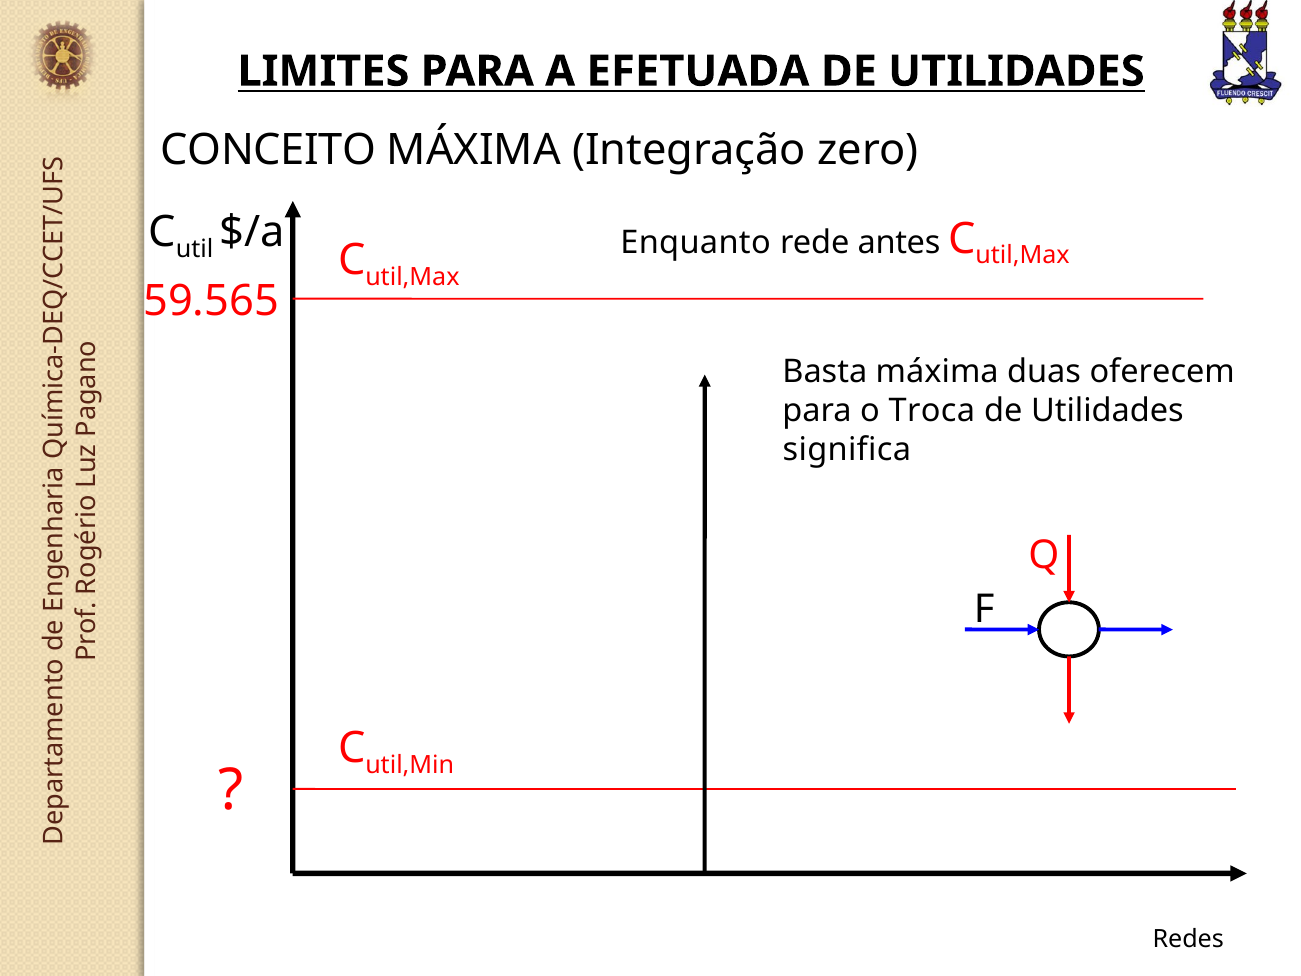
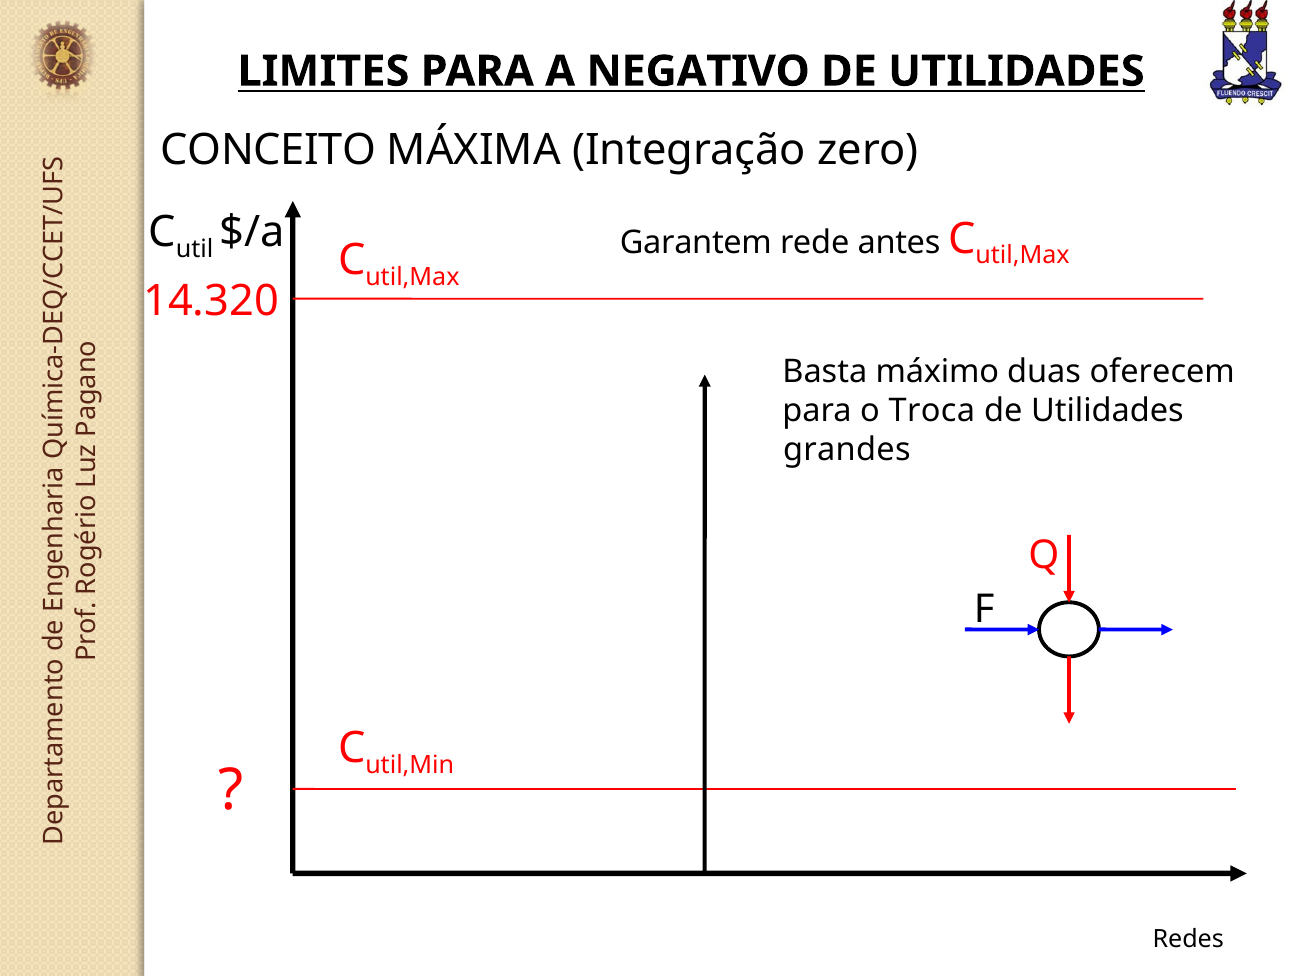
EFETUADA: EFETUADA -> NEGATIVO (698, 71)
Enquanto: Enquanto -> Garantem (696, 242)
59.565: 59.565 -> 14.320 (211, 301)
Basta máxima: máxima -> máximo (937, 371)
significa: significa -> grandes (847, 449)
